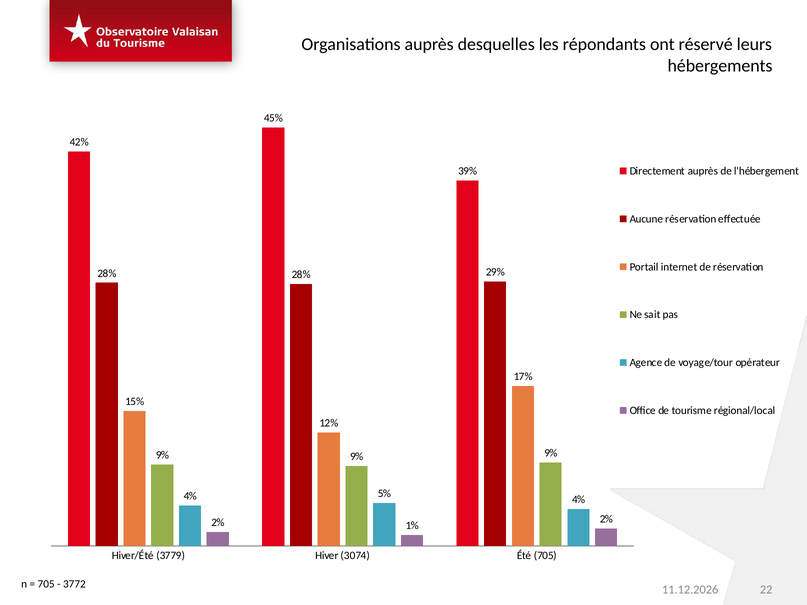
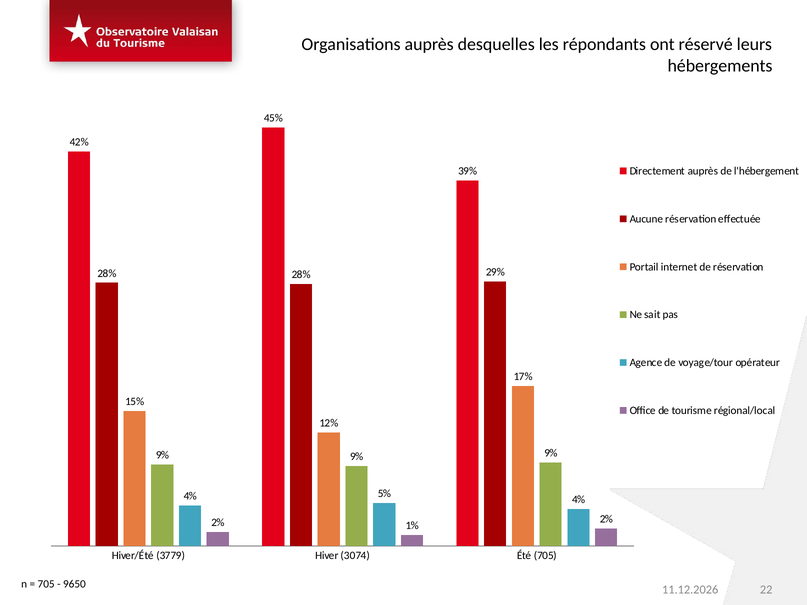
3772: 3772 -> 9650 (74, 584)
